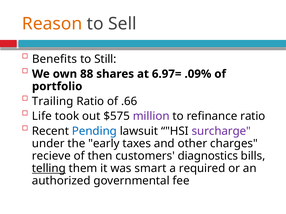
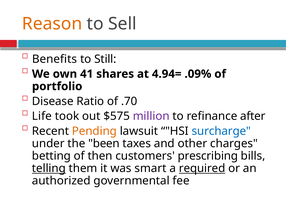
88: 88 -> 41 (87, 74)
6.97=: 6.97= -> 4.94= (167, 74)
Trailing: Trailing -> Disease (53, 102)
.66: .66 -> .70 (129, 102)
refinance ratio: ratio -> after (253, 116)
Pending colour: blue -> orange (94, 131)
surcharge colour: purple -> blue (221, 131)
early: early -> been (104, 144)
recieve: recieve -> betting (51, 156)
diagnostics: diagnostics -> prescribing (208, 156)
required underline: none -> present (202, 169)
